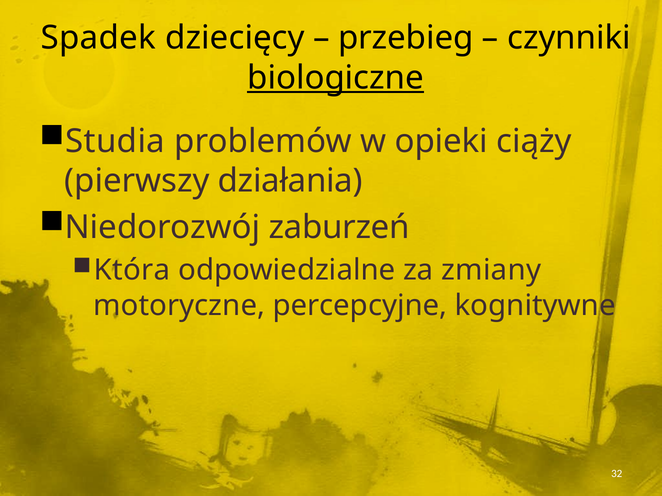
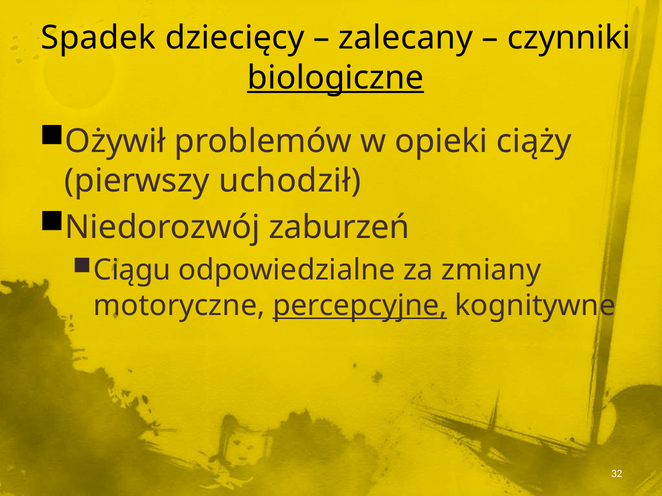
przebieg: przebieg -> zalecany (406, 38)
Studia: Studia -> Ożywił (115, 141)
działania: działania -> uchodził (290, 181)
Która: Która -> Ciągu (132, 270)
percepcyjne underline: none -> present (360, 306)
